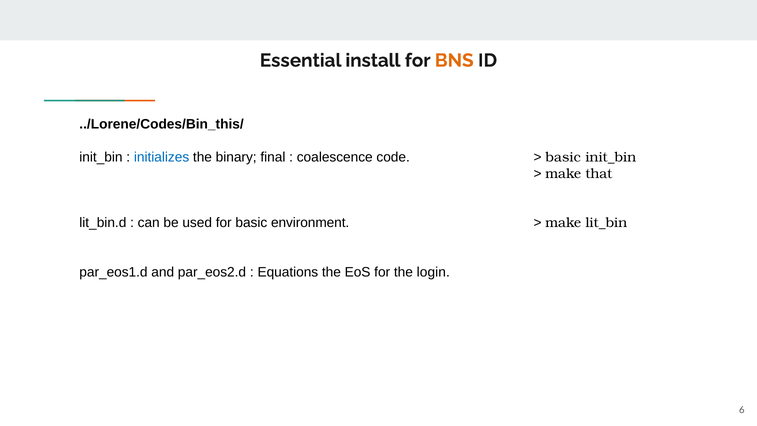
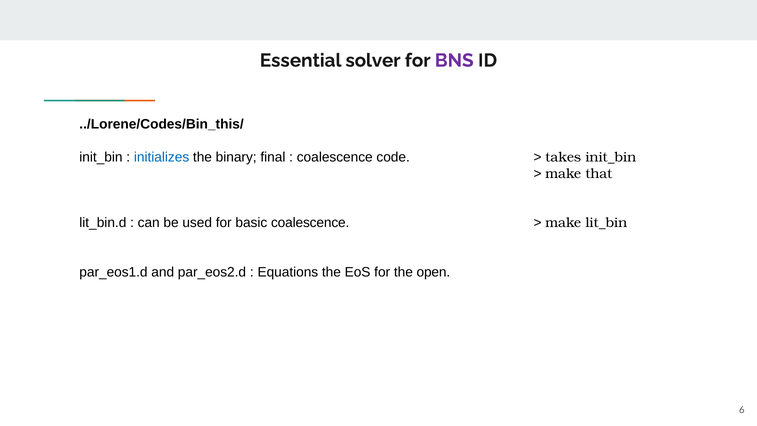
install: install -> solver (373, 60)
BNS colour: orange -> purple (454, 60)
basic: basic -> takes (563, 157)
basic environment: environment -> coalescence (310, 223)
login: login -> open (433, 272)
